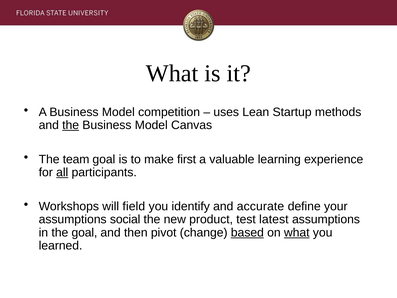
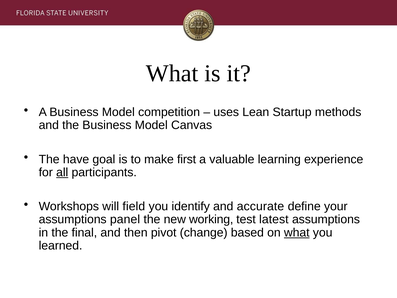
the underline: present -> none (71, 125)
team: team -> have (76, 159)
social: social -> panel (125, 219)
product: product -> working (211, 219)
the goal: goal -> final (84, 232)
based underline: present -> none (247, 232)
